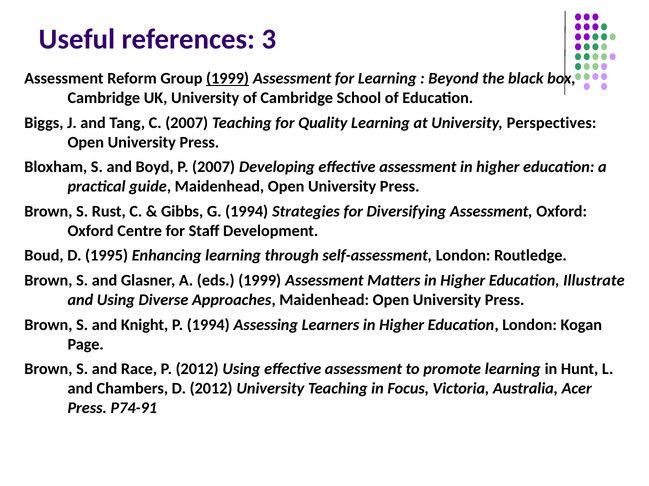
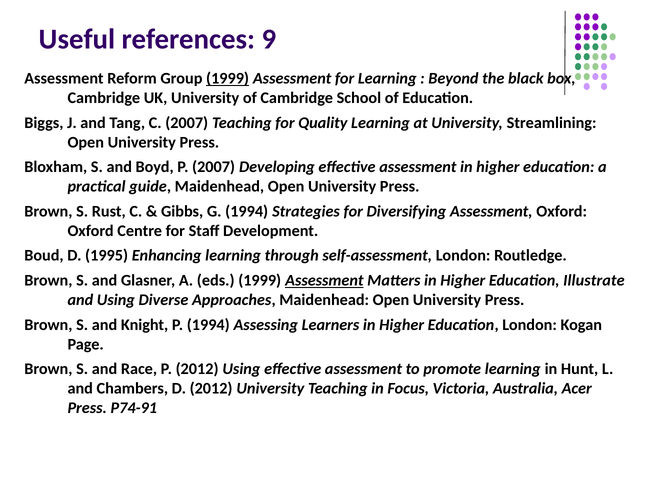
3: 3 -> 9 (269, 39)
Perspectives: Perspectives -> Streamlining (552, 123)
Assessment underline: none -> present (324, 281)
